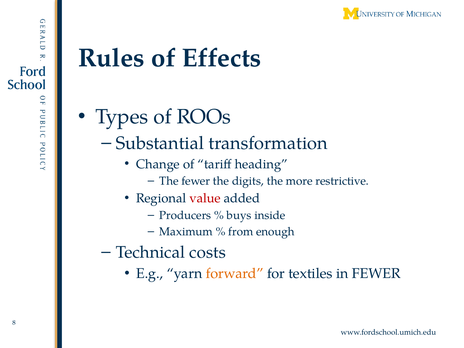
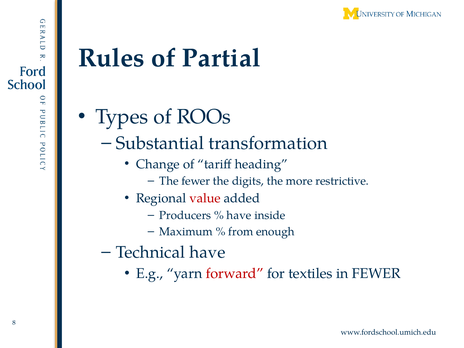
Effects: Effects -> Partial (221, 58)
buys: buys -> have (239, 215)
Technical costs: costs -> have (208, 252)
forward colour: orange -> red (235, 273)
